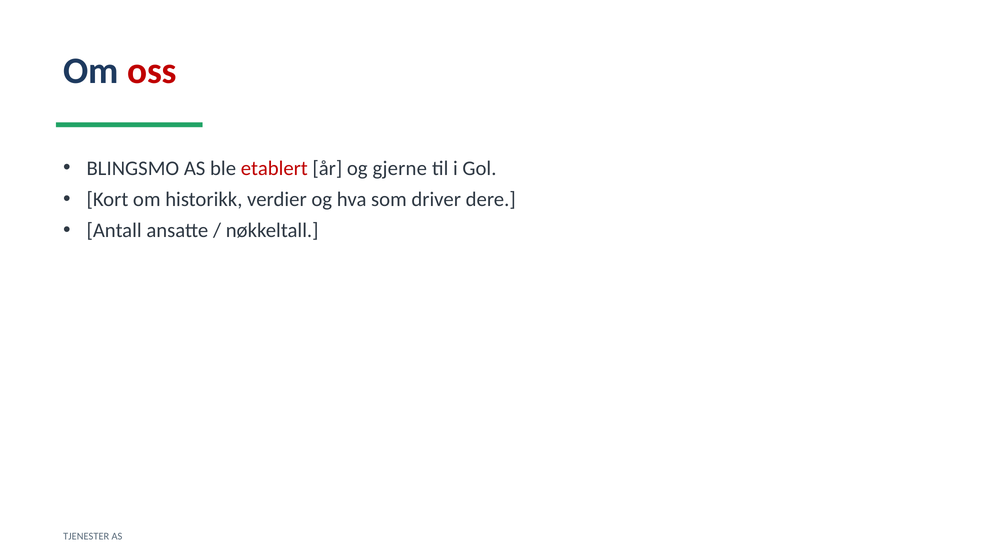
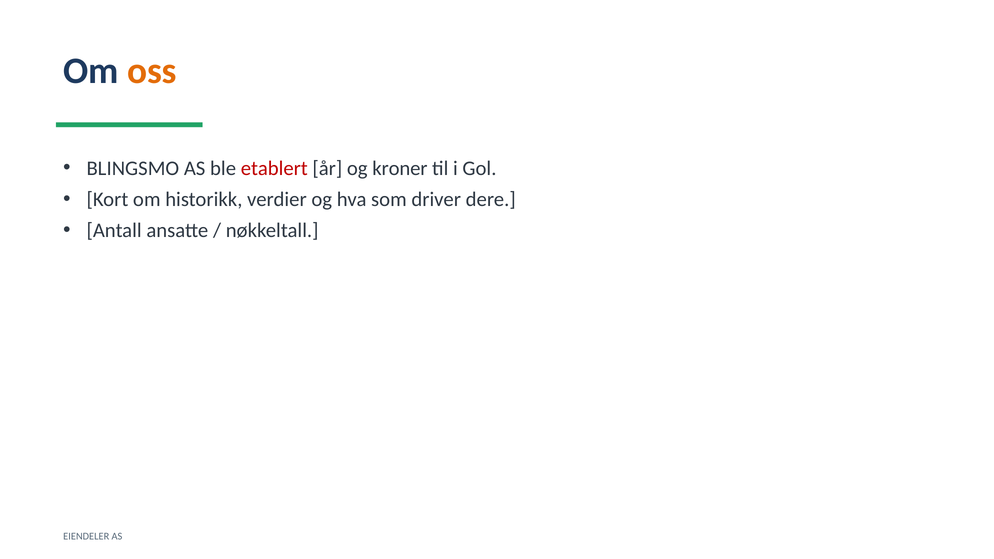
oss colour: red -> orange (152, 71)
gjerne: gjerne -> kroner (400, 168)
TJENESTER: TJENESTER -> EIENDELER (86, 536)
